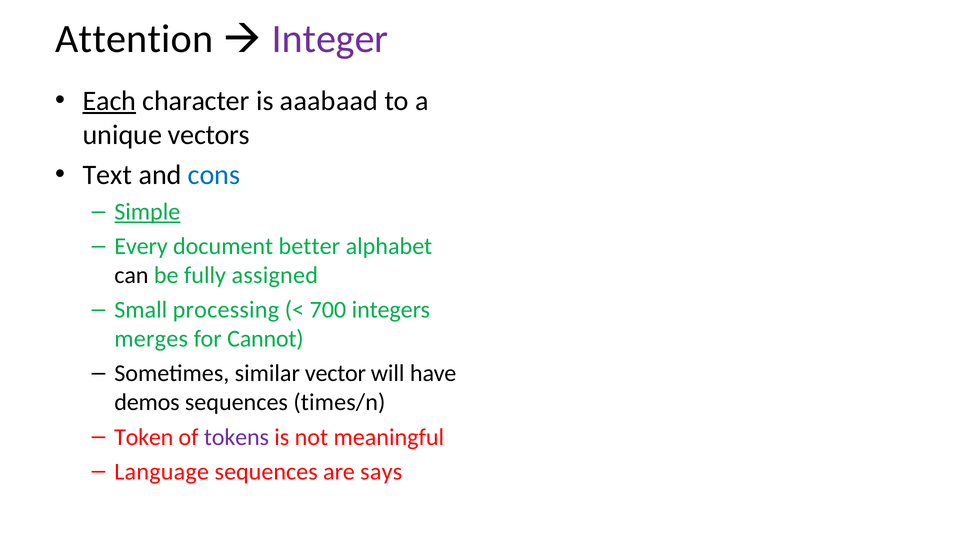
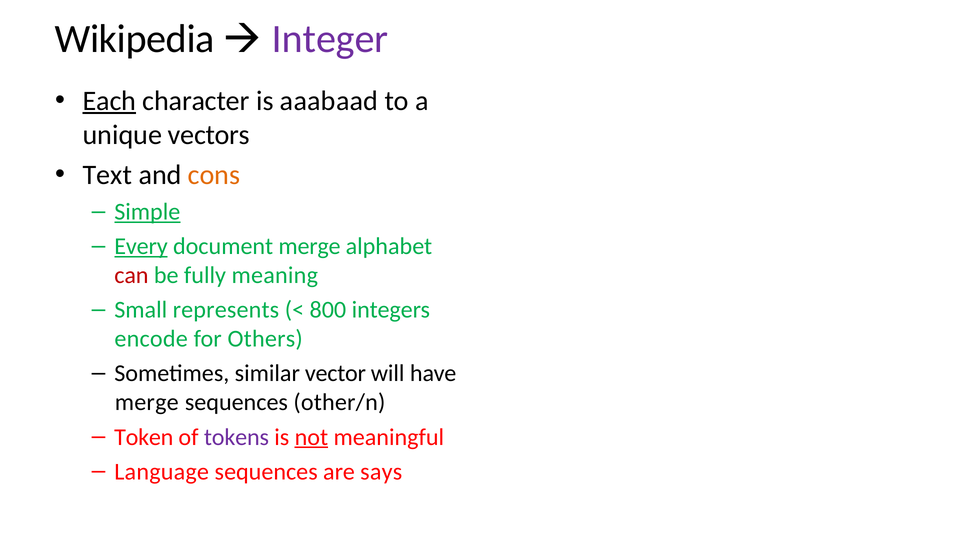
Attention: Attention -> Wikipedia (135, 39)
cons colour: blue -> orange (214, 175)
Every underline: none -> present (141, 246)
document better: better -> merge (309, 246)
can colour: black -> red (131, 275)
assigned: assigned -> meaning (275, 275)
processing: processing -> represents (226, 310)
700: 700 -> 800 (328, 310)
merges: merges -> encode (151, 339)
Cannot: Cannot -> Others (265, 339)
demos: demos -> merge (147, 402)
times/n: times/n -> other/n (339, 402)
not underline: none -> present (311, 437)
